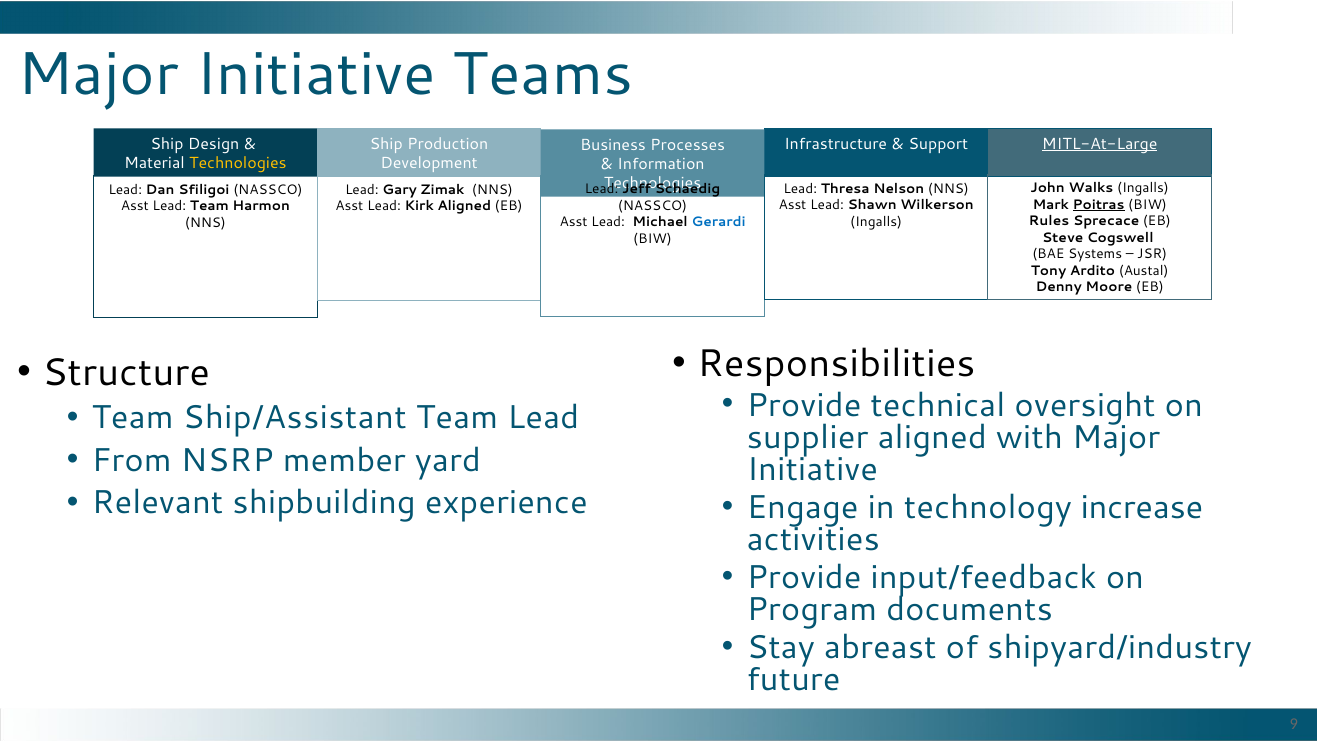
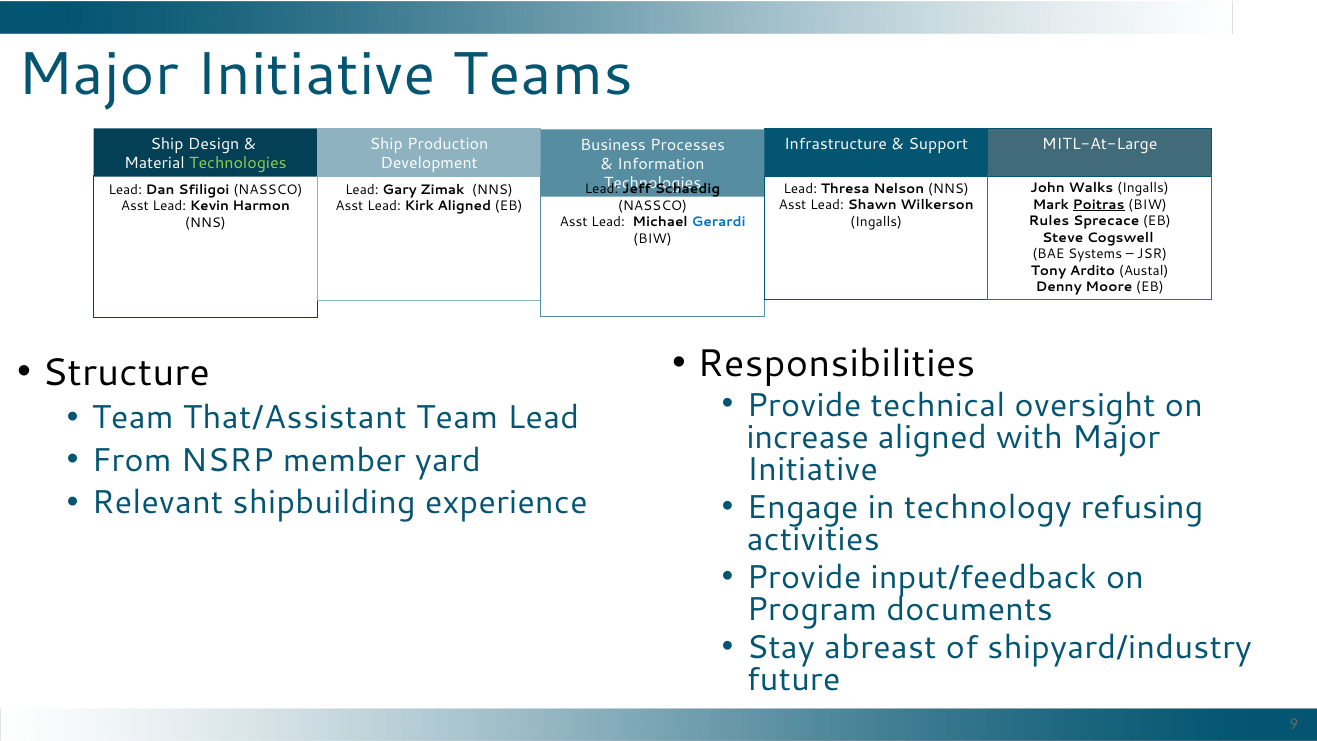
MITL-At-Large underline: present -> none (1100, 144)
Technologies colour: yellow -> light green (238, 163)
Lead Team: Team -> Kevin (209, 206)
Ship/Assistant: Ship/Assistant -> That/Assistant (295, 418)
supplier: supplier -> increase (808, 437)
increase: increase -> refusing (1142, 507)
